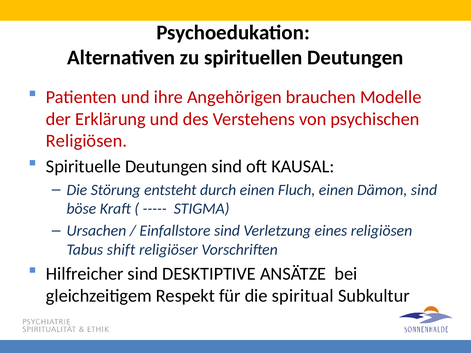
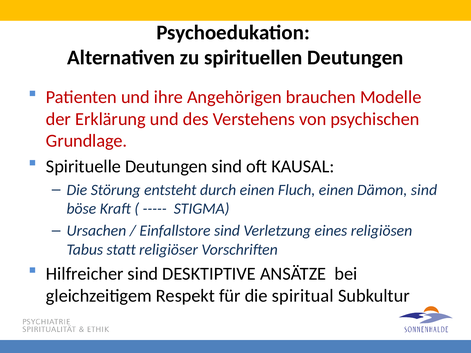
Religiösen: Religiösen -> Grundlage (87, 141)
shift: shift -> statt (121, 250)
